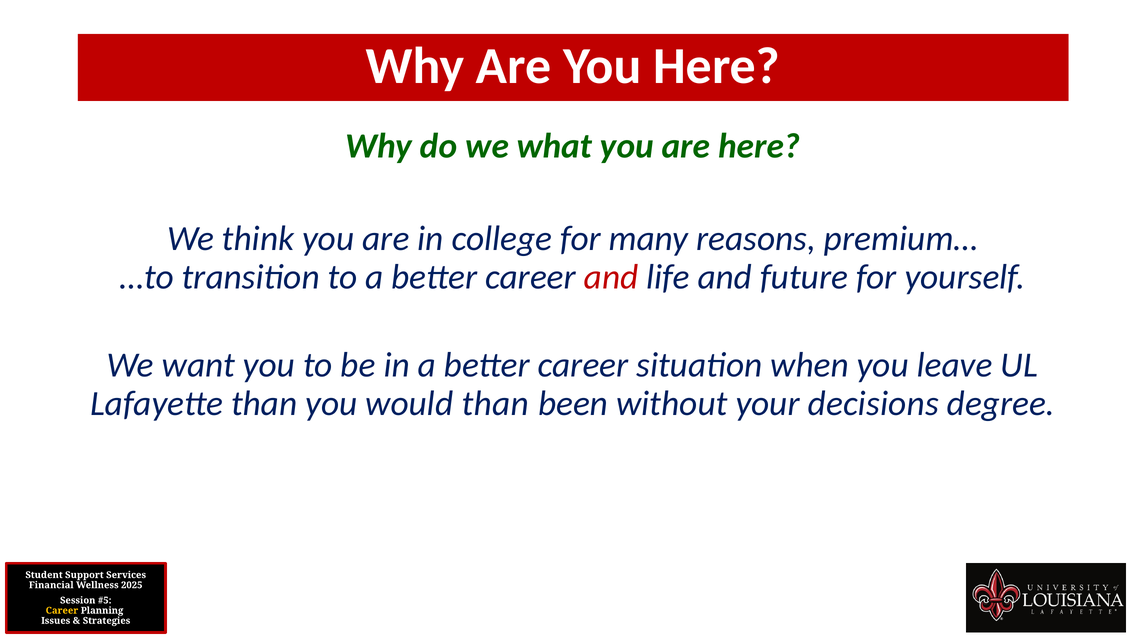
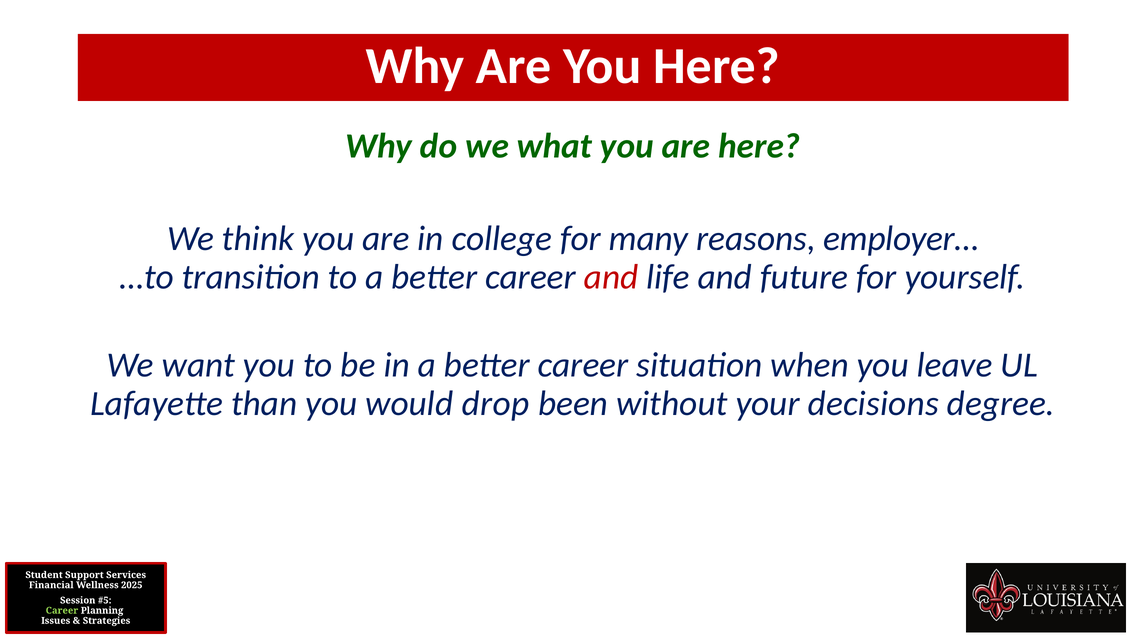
premium…: premium… -> employer… (901, 239)
would than: than -> drop (495, 403)
Career colour: yellow -> light green (62, 610)
